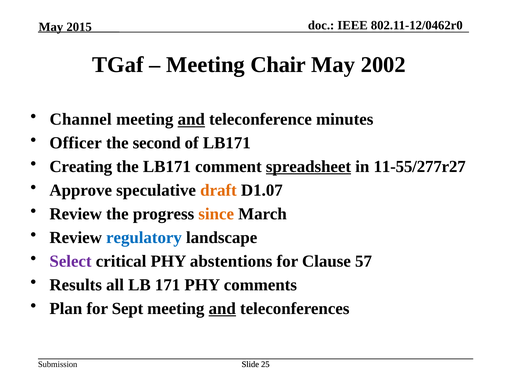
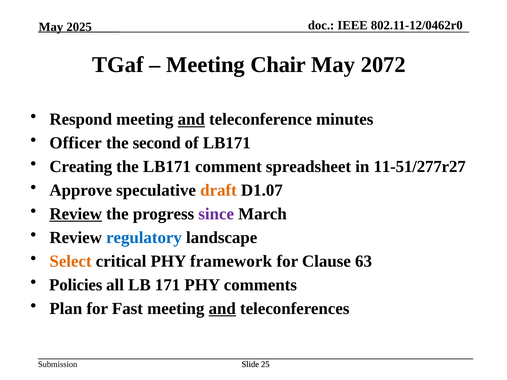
2015: 2015 -> 2025 (79, 27)
2002: 2002 -> 2072 (383, 65)
Channel: Channel -> Respond (81, 119)
spreadsheet underline: present -> none (308, 167)
11-55/277r27: 11-55/277r27 -> 11-51/277r27 (420, 167)
Review underline: none -> present (76, 214)
since colour: orange -> purple (216, 214)
Select colour: purple -> orange (71, 261)
abstentions: abstentions -> framework (231, 261)
57: 57 -> 63 (364, 261)
Results: Results -> Policies (76, 285)
Sept: Sept -> Fast (127, 309)
